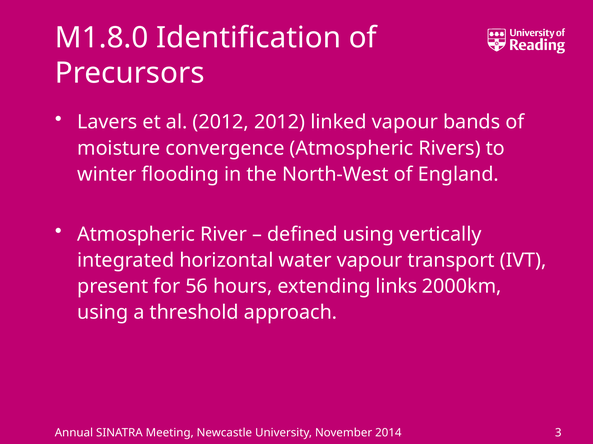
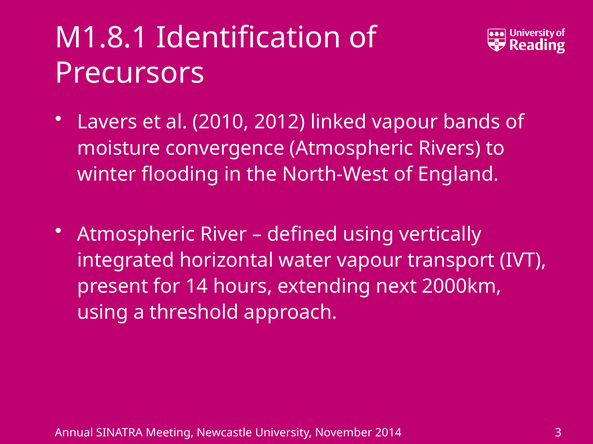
M1.8.0: M1.8.0 -> M1.8.1 (102, 38)
al 2012: 2012 -> 2010 (221, 122)
56: 56 -> 14 (197, 287)
links: links -> next (396, 287)
